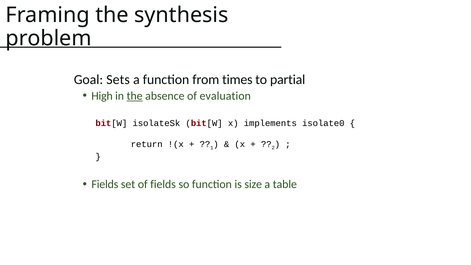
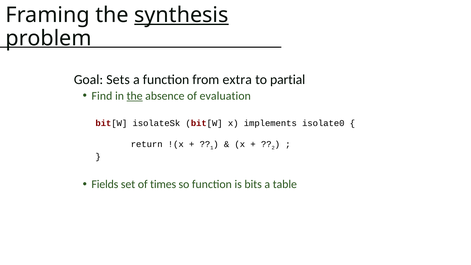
synthesis underline: none -> present (181, 15)
times: times -> extra (237, 80)
High: High -> Find (102, 96)
of fields: fields -> times (163, 184)
size: size -> bits (253, 184)
